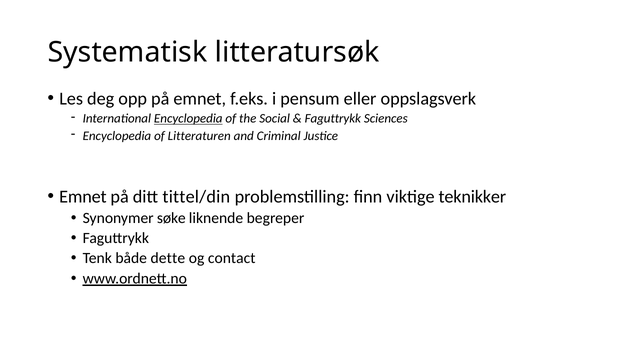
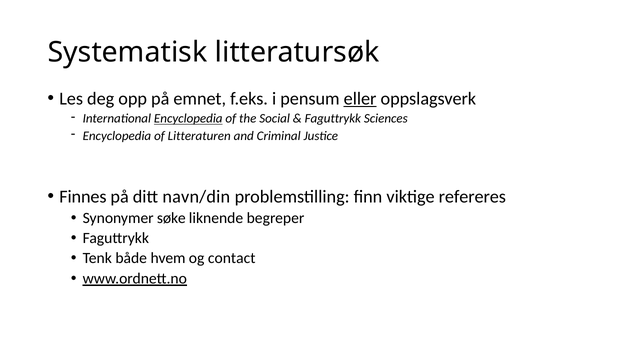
eller underline: none -> present (360, 99)
Emnet: Emnet -> Finnes (83, 197)
tittel/din: tittel/din -> navn/din (196, 197)
teknikker: teknikker -> refereres (472, 197)
dette: dette -> hvem (168, 258)
